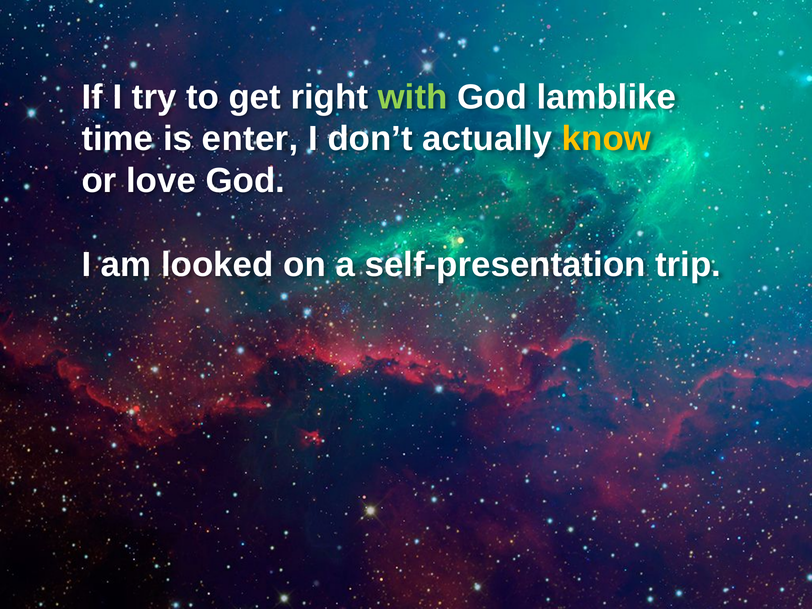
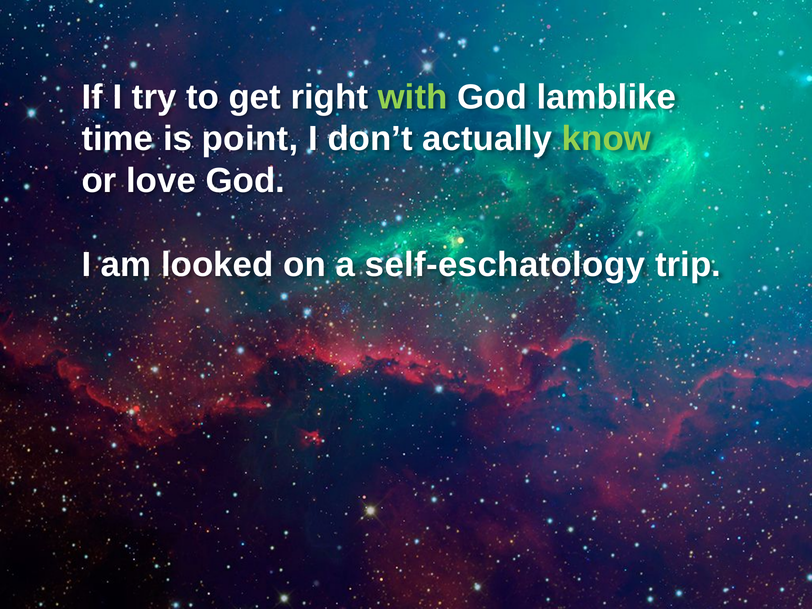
enter: enter -> point (250, 139)
know colour: yellow -> light green (607, 139)
self-presentation: self-presentation -> self-eschatology (505, 264)
